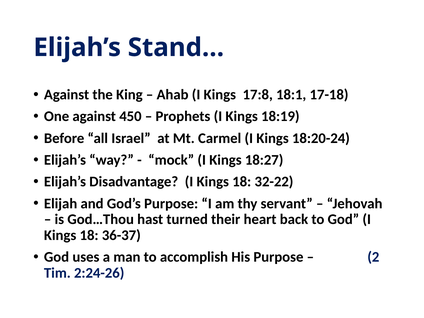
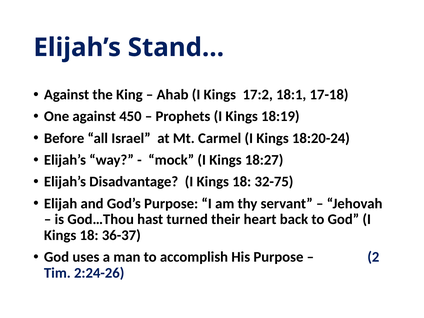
17:8: 17:8 -> 17:2 (258, 95)
32-22: 32-22 -> 32-75 (274, 182)
